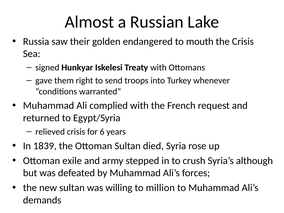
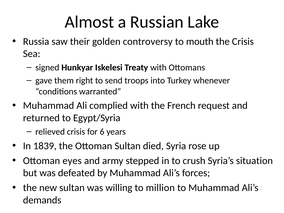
endangered: endangered -> controversy (148, 41)
exile: exile -> eyes (72, 161)
although: although -> situation (254, 161)
